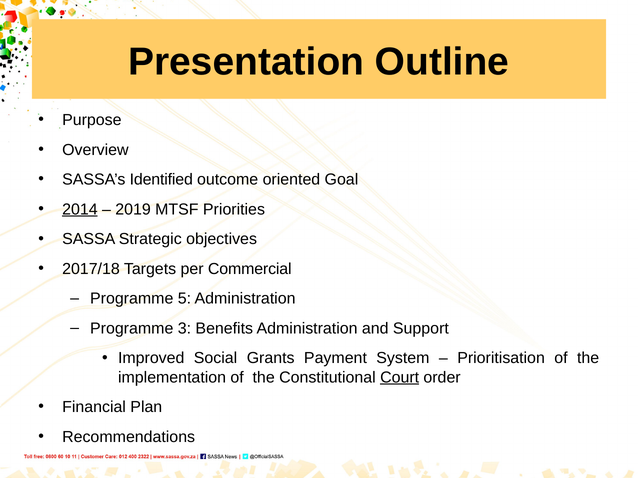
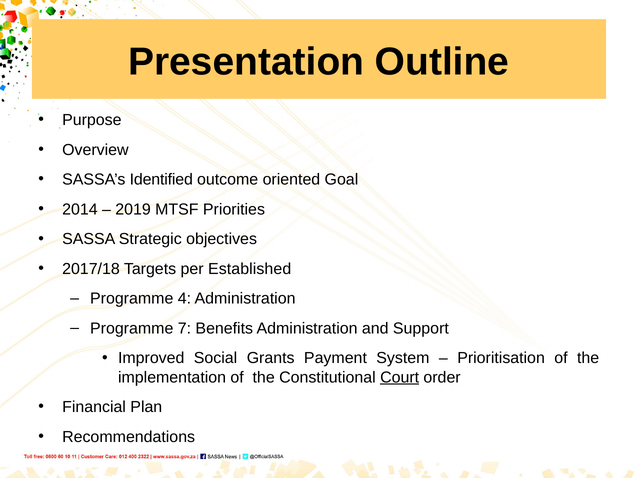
2014 underline: present -> none (80, 210)
Commercial: Commercial -> Established (250, 269)
5: 5 -> 4 (184, 299)
3: 3 -> 7 (184, 329)
